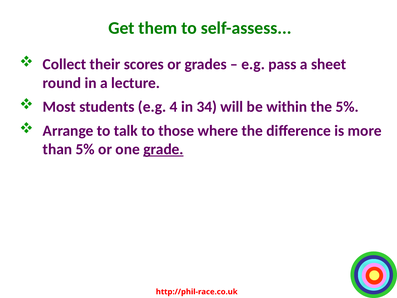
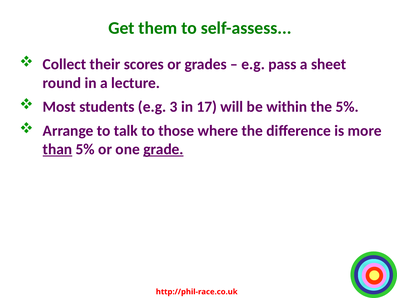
4: 4 -> 3 (174, 107)
34: 34 -> 17 (207, 107)
than underline: none -> present (57, 149)
